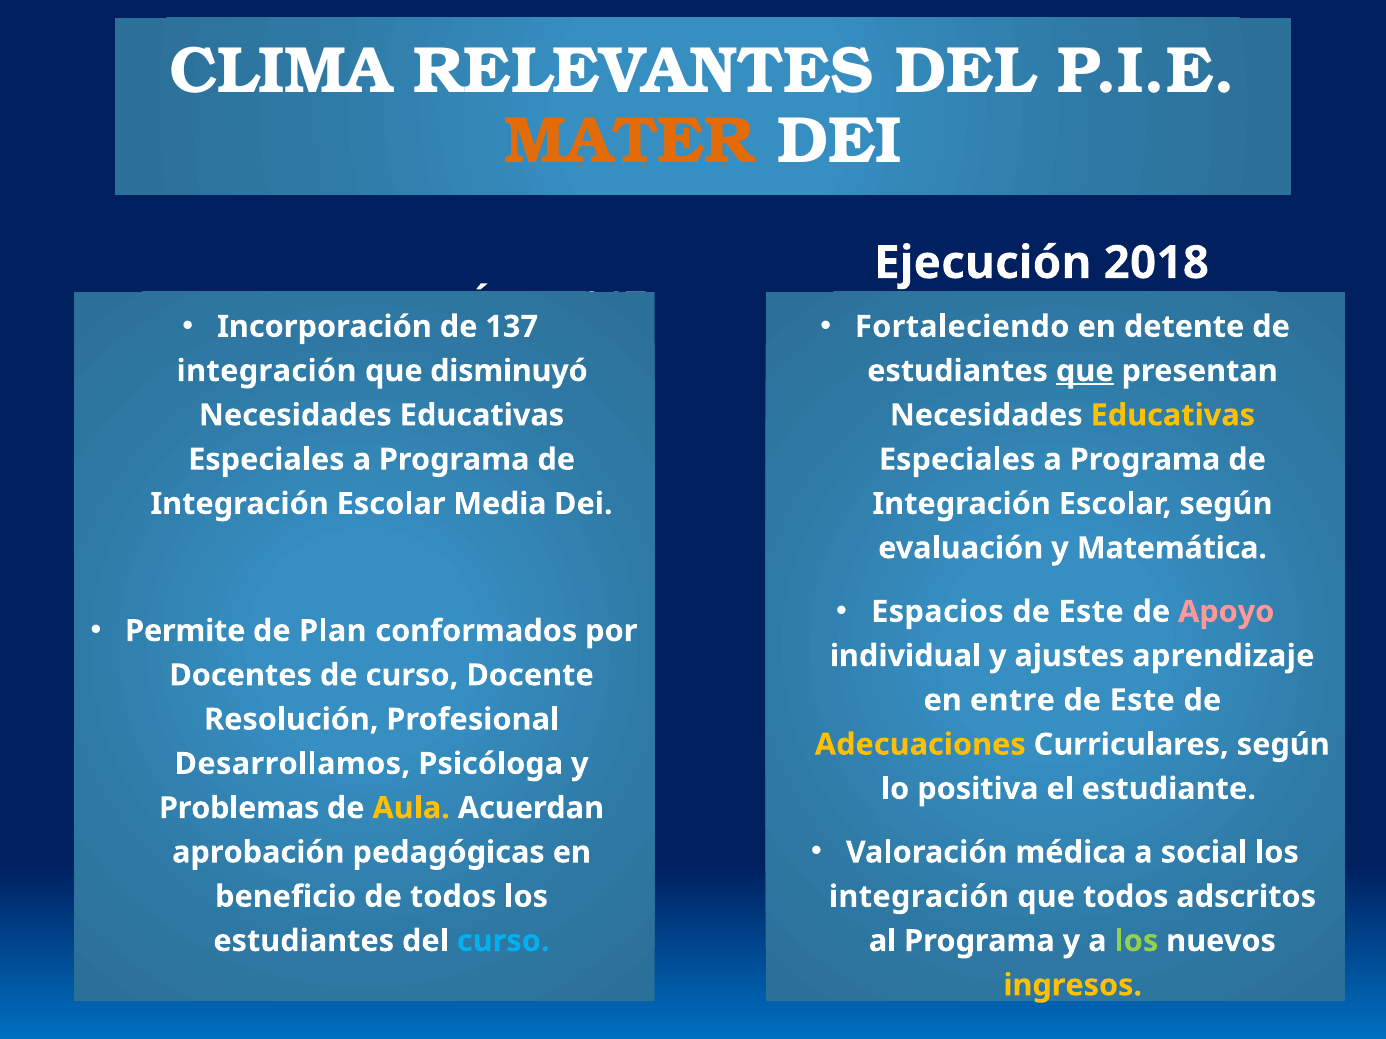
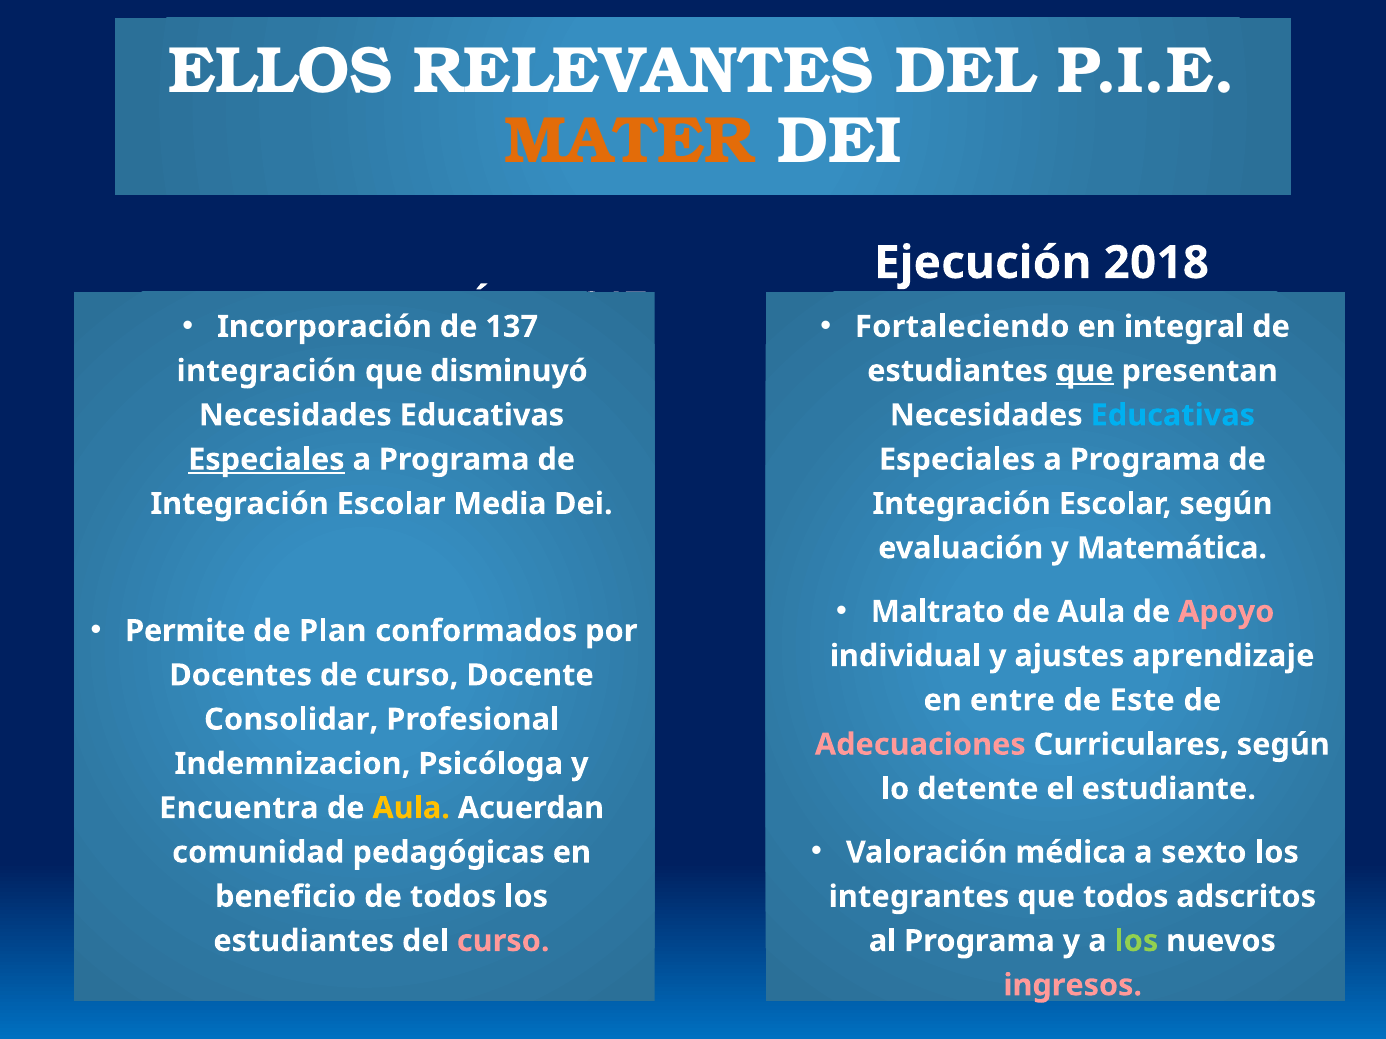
CLIMA: CLIMA -> ELLOS (281, 70)
detente: detente -> integral (1184, 327)
Educativas colour: yellow -> light blue (1173, 415)
Especiales underline: none -> present (266, 460)
Espacios: Espacios -> Maltrato (938, 612)
Este: Este -> Aula (1091, 612)
Resolución: Resolución -> Consolidar (291, 720)
Adecuaciones colour: yellow -> pink (920, 745)
Desarrollamos: Desarrollamos -> Indemnizacion (292, 764)
positiva: positiva -> detente (978, 789)
Problemas: Problemas -> Encuentra (239, 808)
social: social -> sexto (1204, 853)
aprobación: aprobación -> comunidad (258, 853)
integración: integración -> integrantes (919, 897)
curso colour: light blue -> pink (503, 941)
ingresos colour: yellow -> pink (1073, 986)
